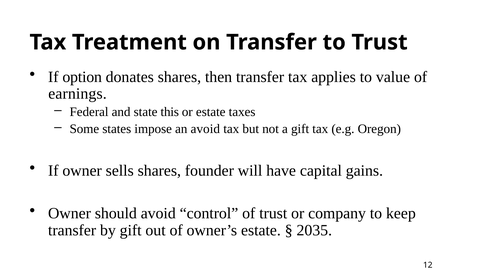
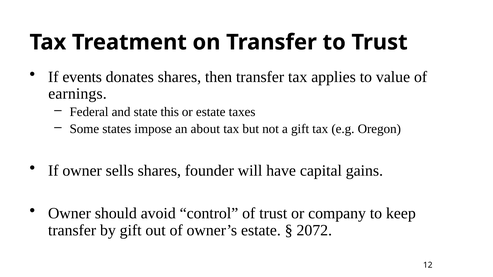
option: option -> events (82, 77)
an avoid: avoid -> about (205, 129)
2035: 2035 -> 2072 (314, 231)
